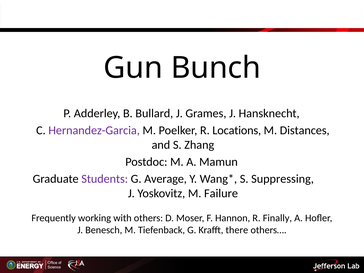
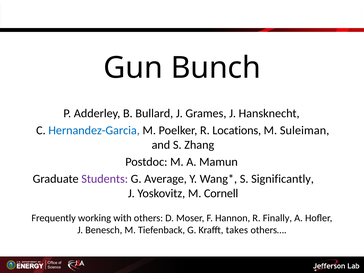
Hernandez-Garcia colour: purple -> blue (94, 130)
Distances: Distances -> Suleiman (305, 130)
Suppressing: Suppressing -> Significantly (283, 179)
Failure: Failure -> Cornell (221, 193)
there: there -> takes (237, 230)
